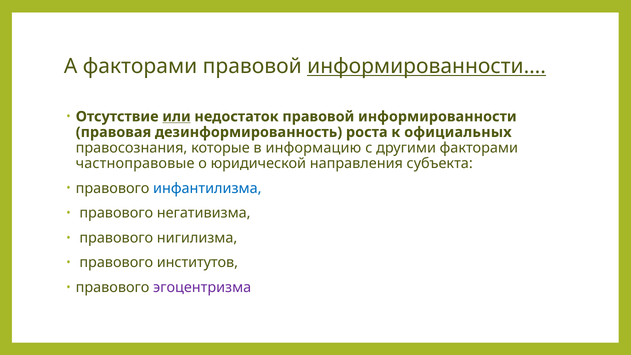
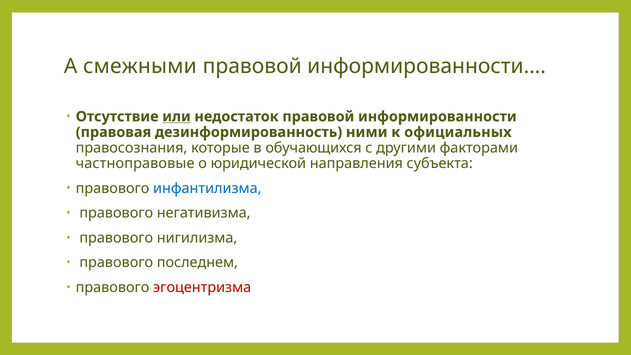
А факторами: факторами -> смежными (140, 67)
информированности… underline: present -> none (427, 67)
роста: роста -> ними (367, 132)
информацию: информацию -> обучающихся (314, 148)
институтов: институтов -> последнем (197, 263)
эгоцентризма colour: purple -> red (202, 287)
